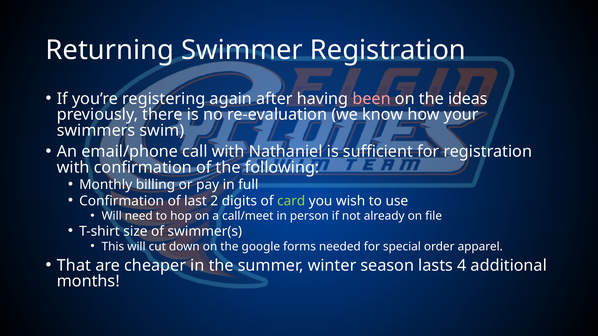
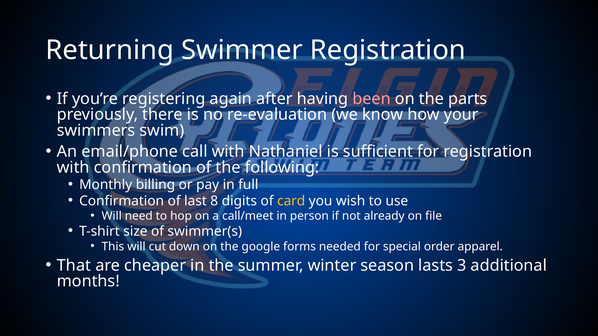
ideas: ideas -> parts (468, 99)
2: 2 -> 8 (214, 201)
card colour: light green -> yellow (291, 201)
4: 4 -> 3 (462, 266)
